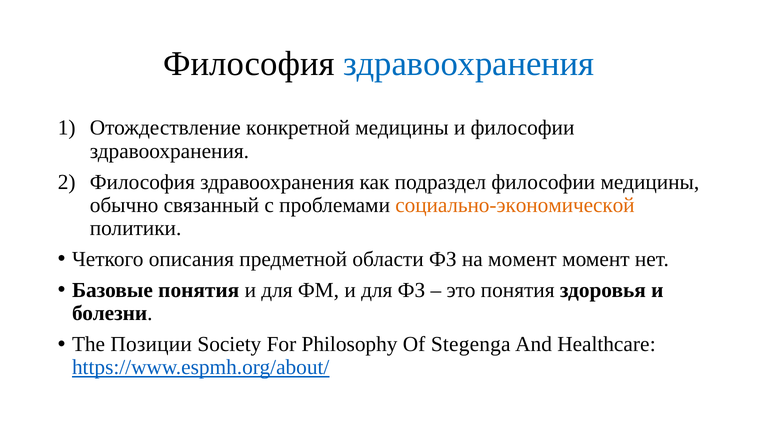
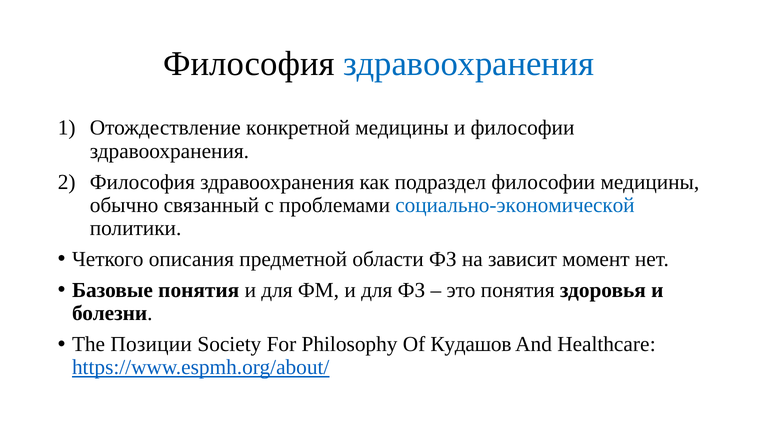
социально-экономической colour: orange -> blue (515, 205)
на момент: момент -> зависит (523, 259)
Stegenga: Stegenga -> Кудашов (471, 344)
